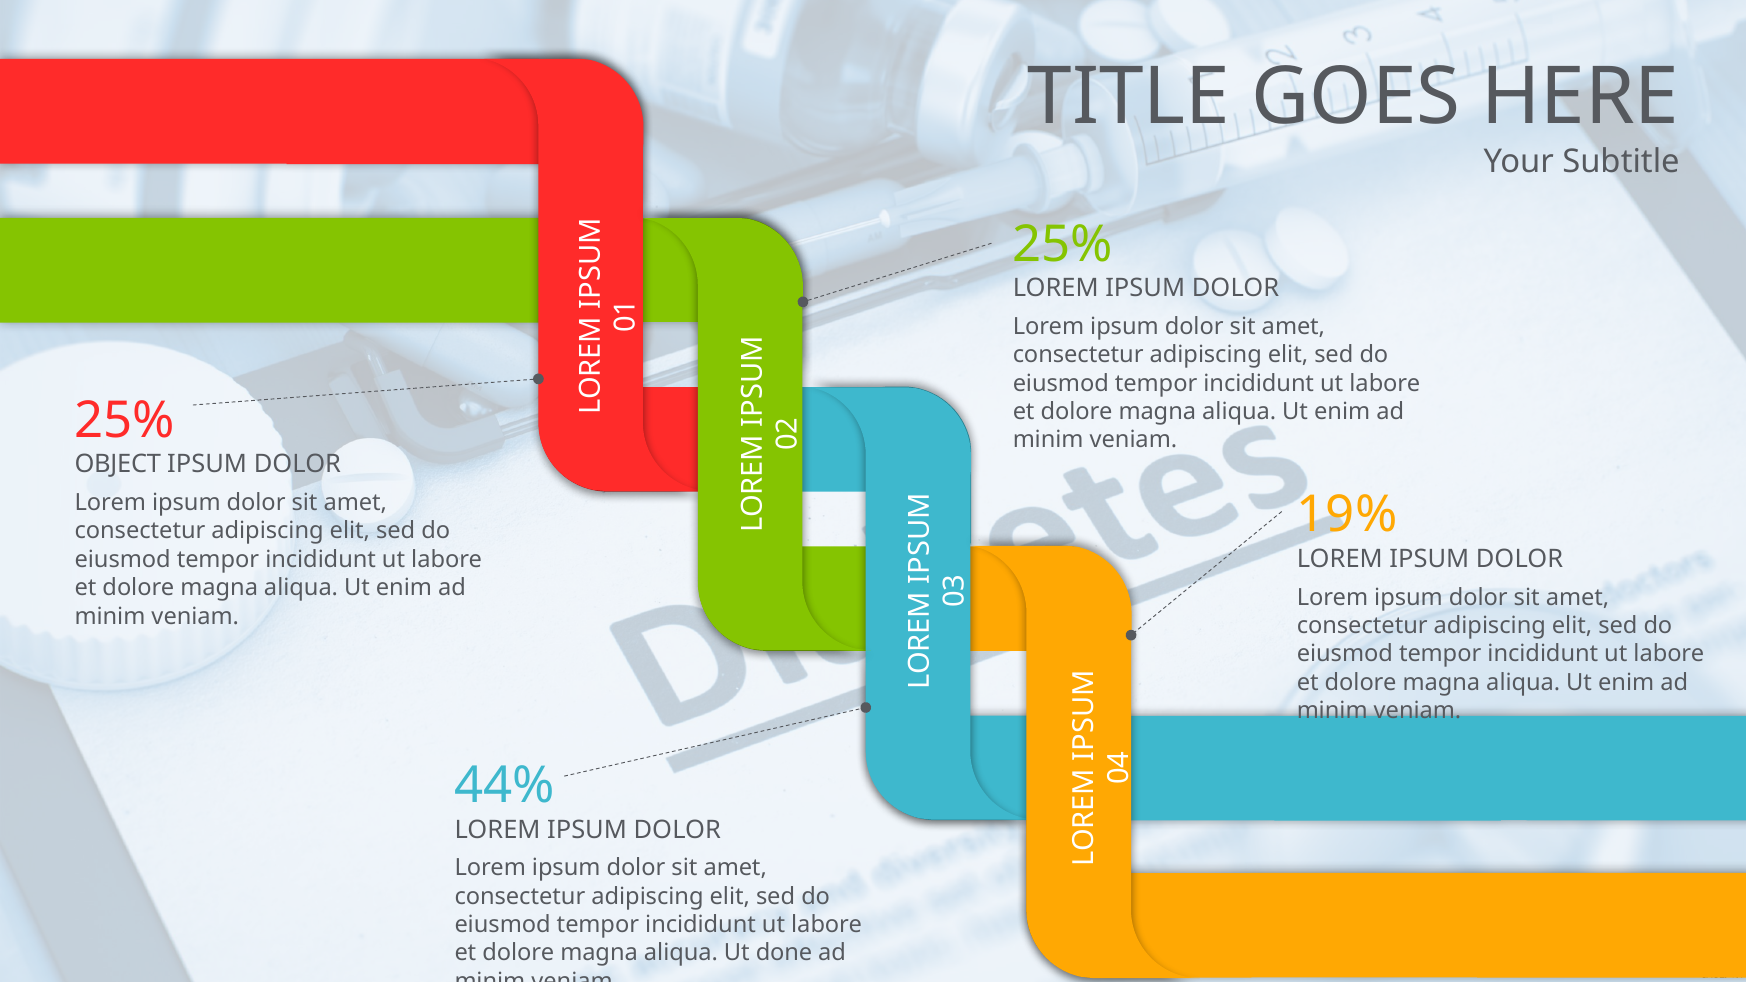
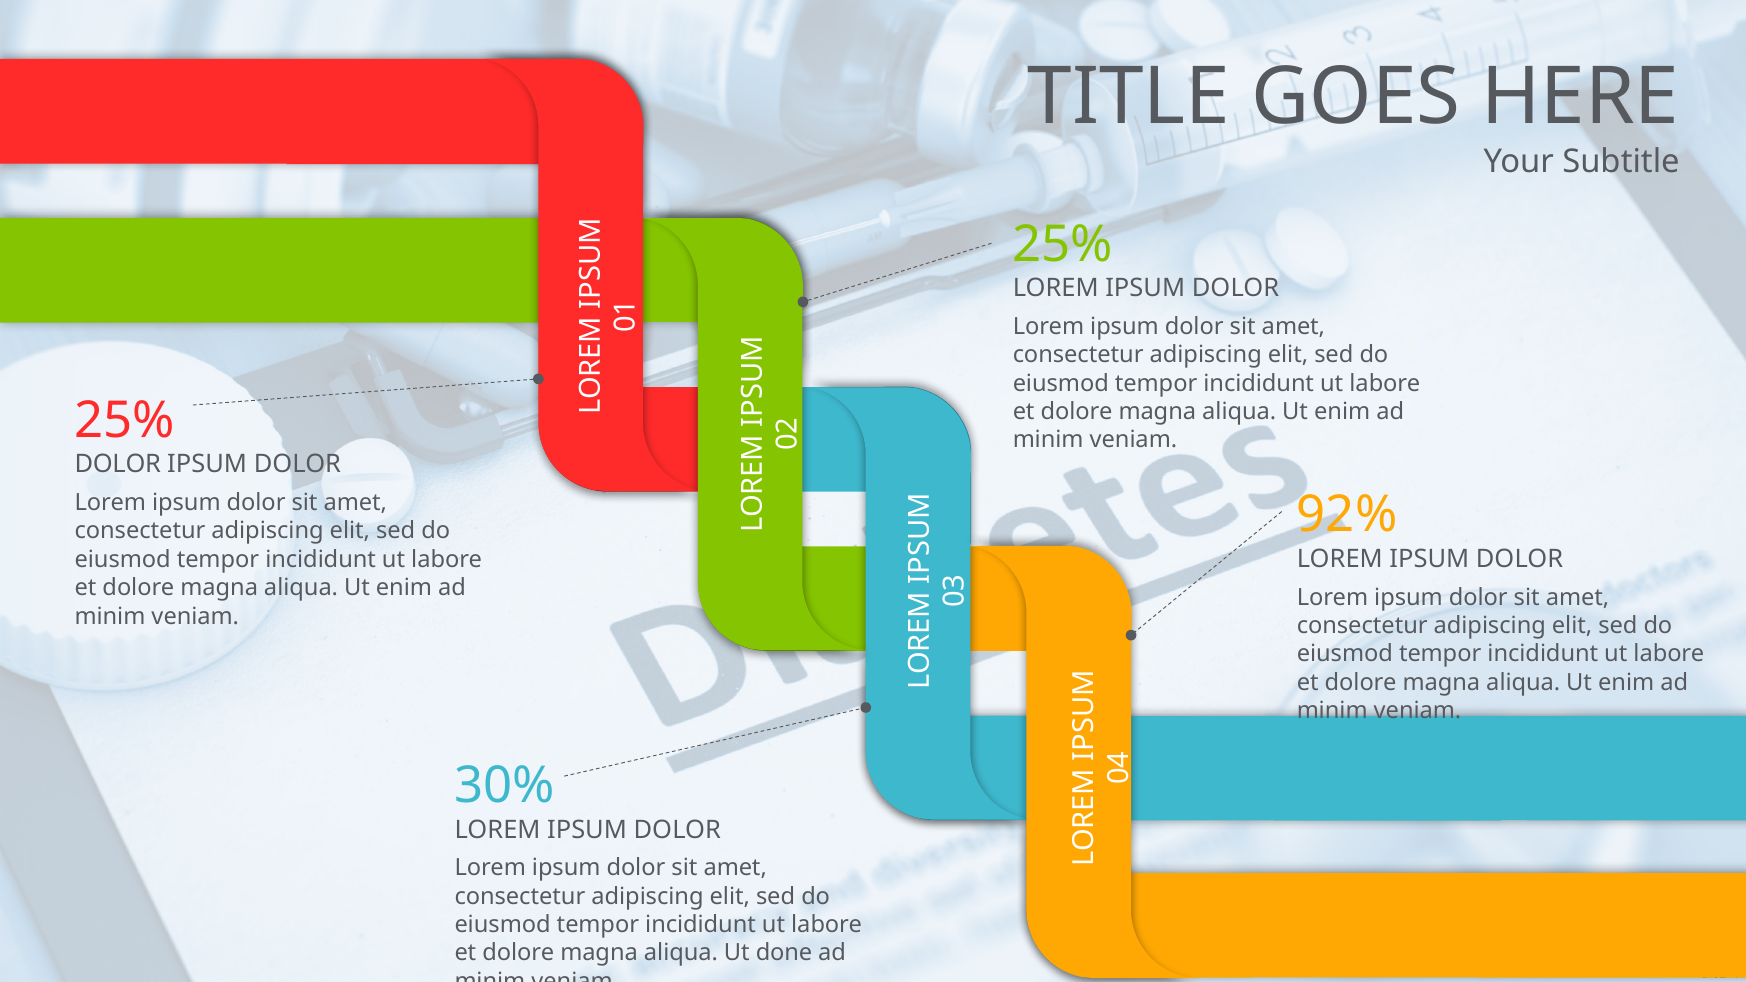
OBJECT: OBJECT -> DOLOR (118, 465)
19%: 19% -> 92% (1347, 515)
44%: 44% -> 30% (505, 786)
